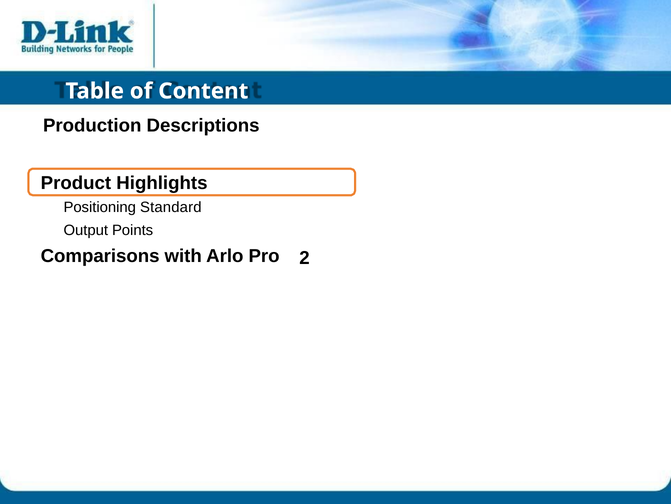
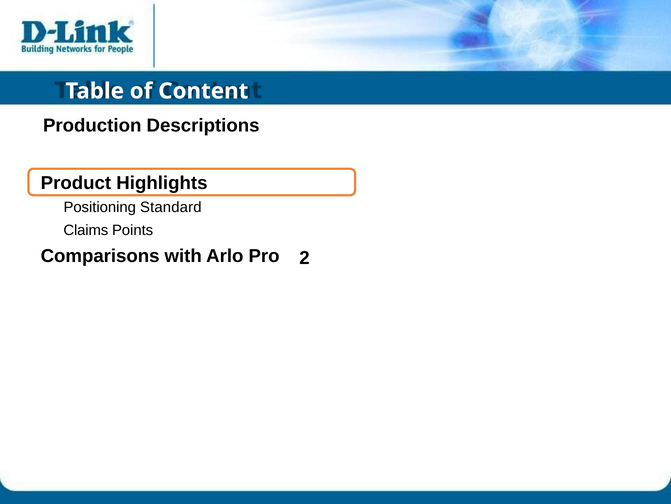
Output: Output -> Claims (86, 230)
